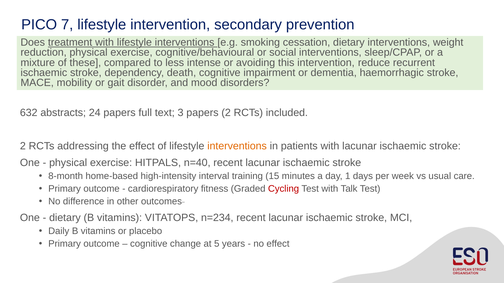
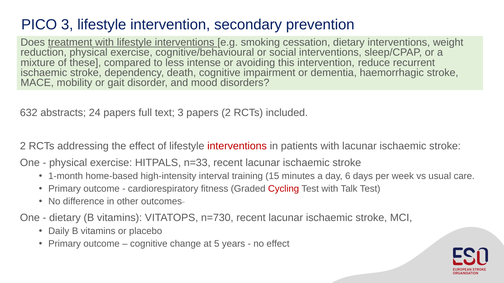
PICO 7: 7 -> 3 (67, 25)
interventions colour: orange -> red (237, 146)
n=40: n=40 -> n=33 (197, 163)
8-month: 8-month -> 1-month (66, 176)
1: 1 -> 6 (348, 176)
n=234: n=234 -> n=730 (217, 218)
